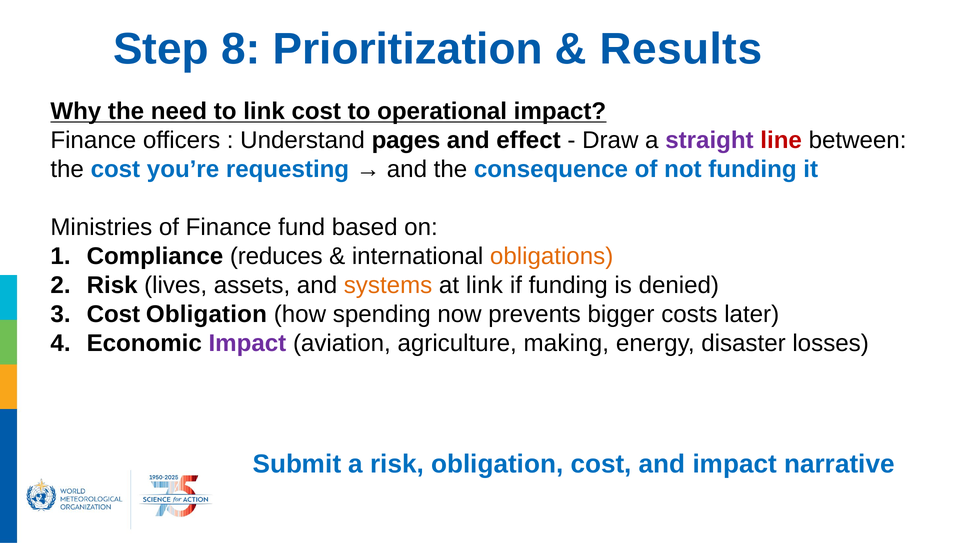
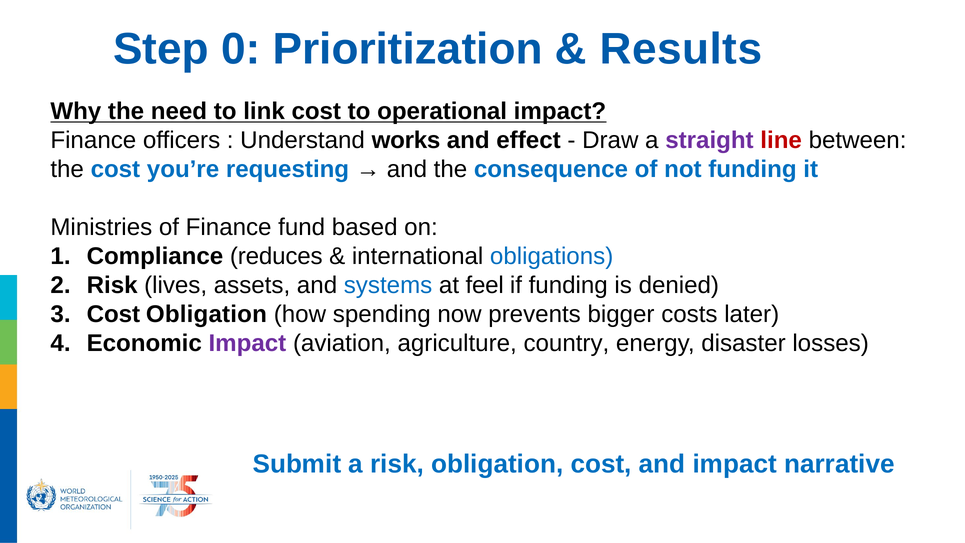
8: 8 -> 0 (241, 49)
pages: pages -> works (406, 140)
obligations colour: orange -> blue (552, 256)
systems colour: orange -> blue (388, 285)
at link: link -> feel (485, 285)
making: making -> country (566, 343)
